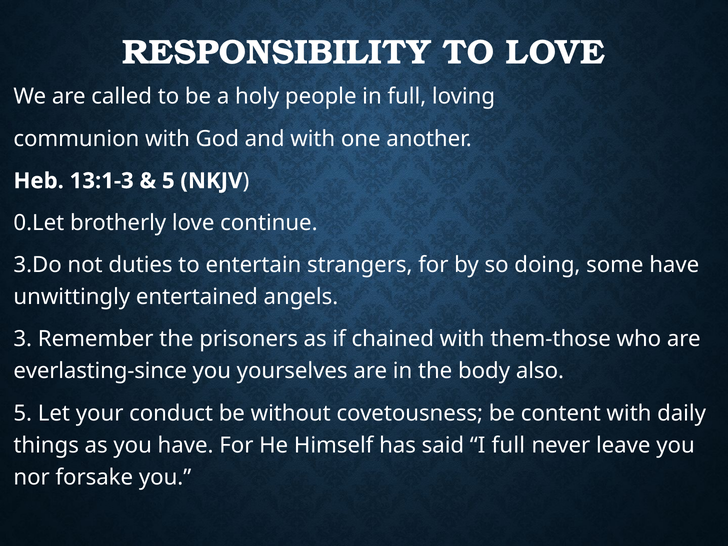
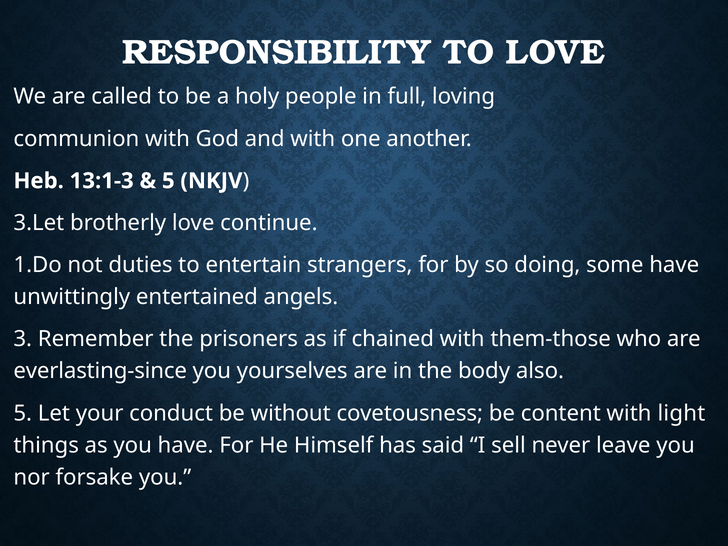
0.Let: 0.Let -> 3.Let (39, 223)
3.Do: 3.Do -> 1.Do (38, 265)
daily: daily -> light (681, 413)
I full: full -> sell (508, 445)
